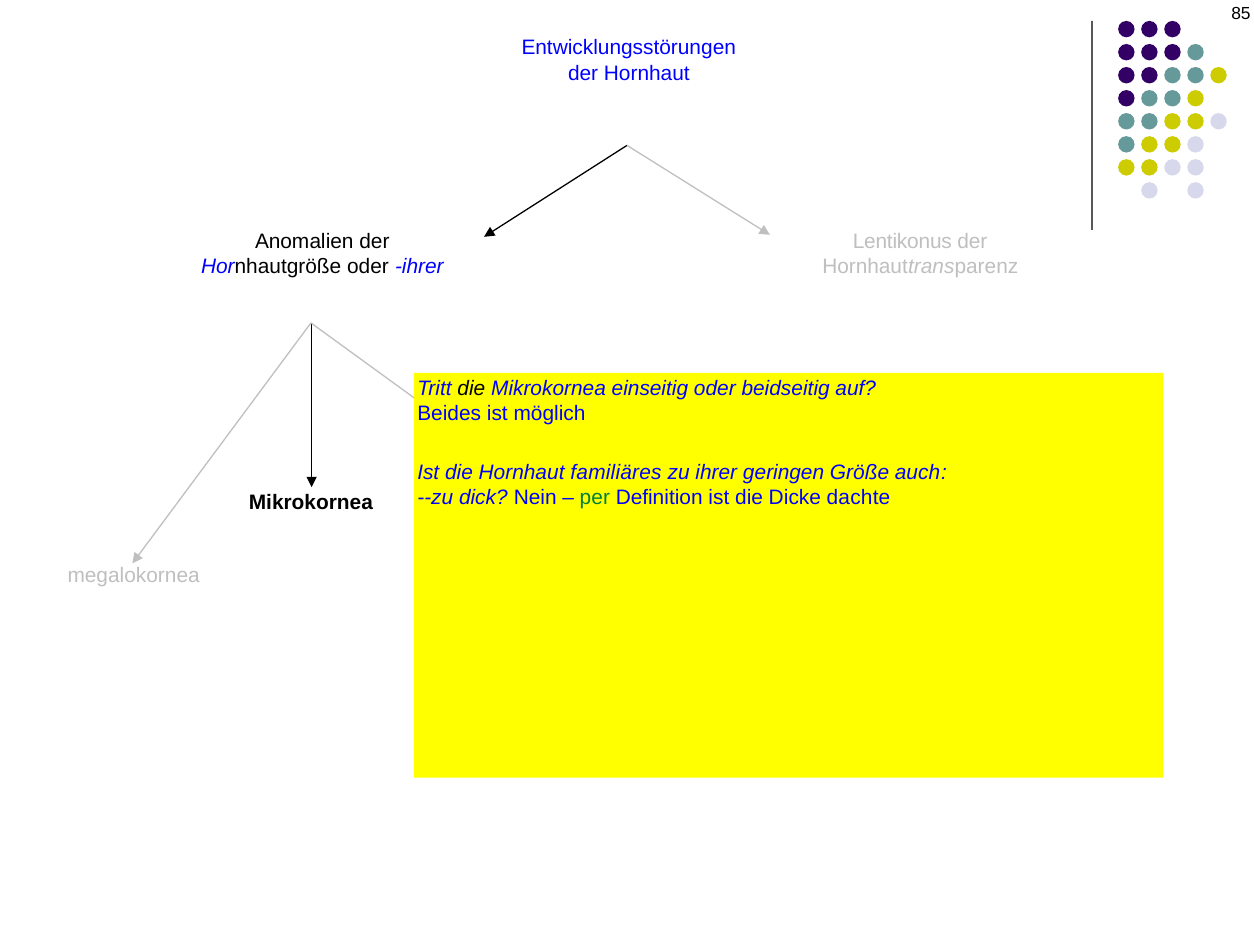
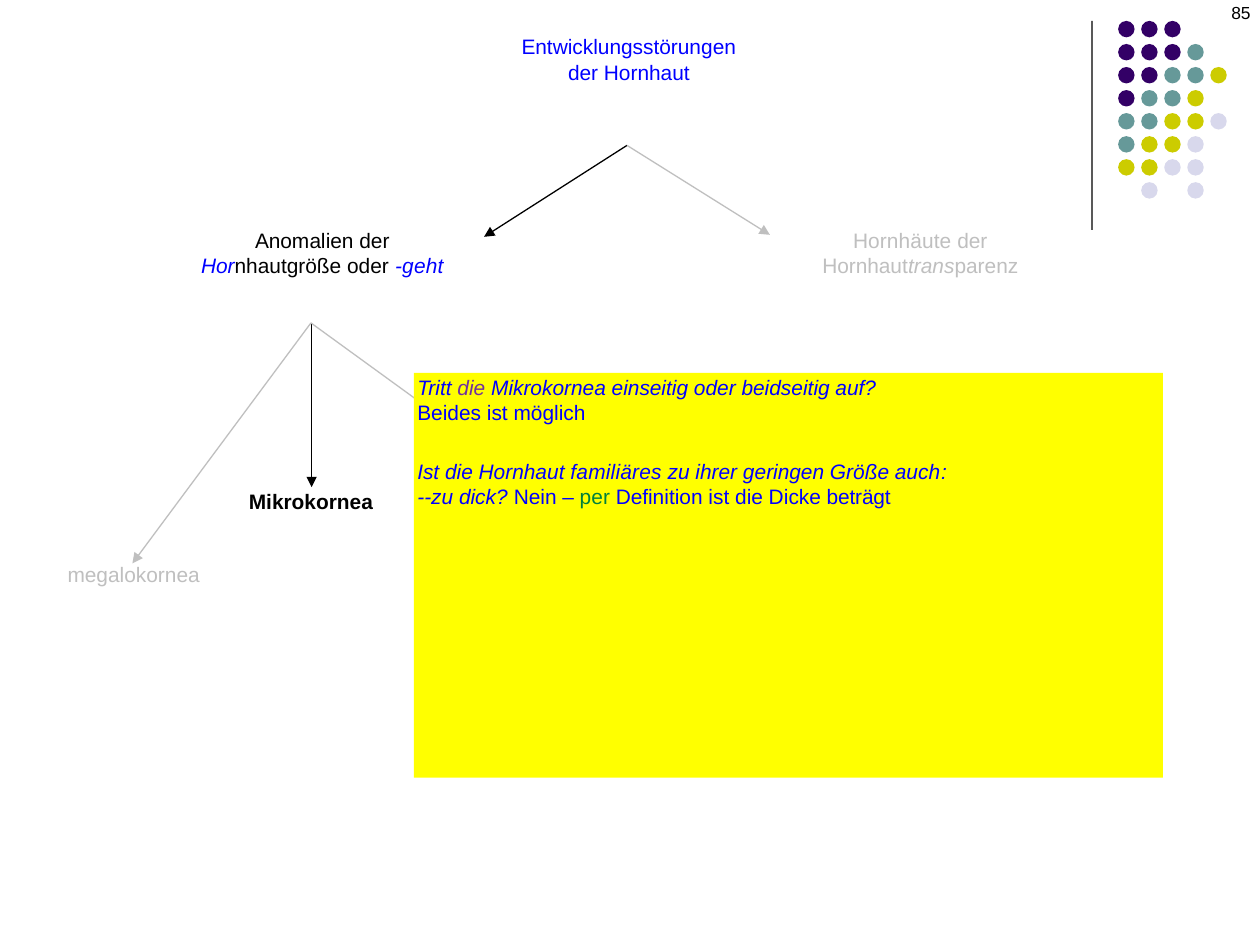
Lentikonus: Lentikonus -> Hornhäute (902, 241)
oder ihrer: ihrer -> geht (419, 266)
die colour: black -> purple (471, 388)
dachte: dachte -> beträgt (859, 497)
